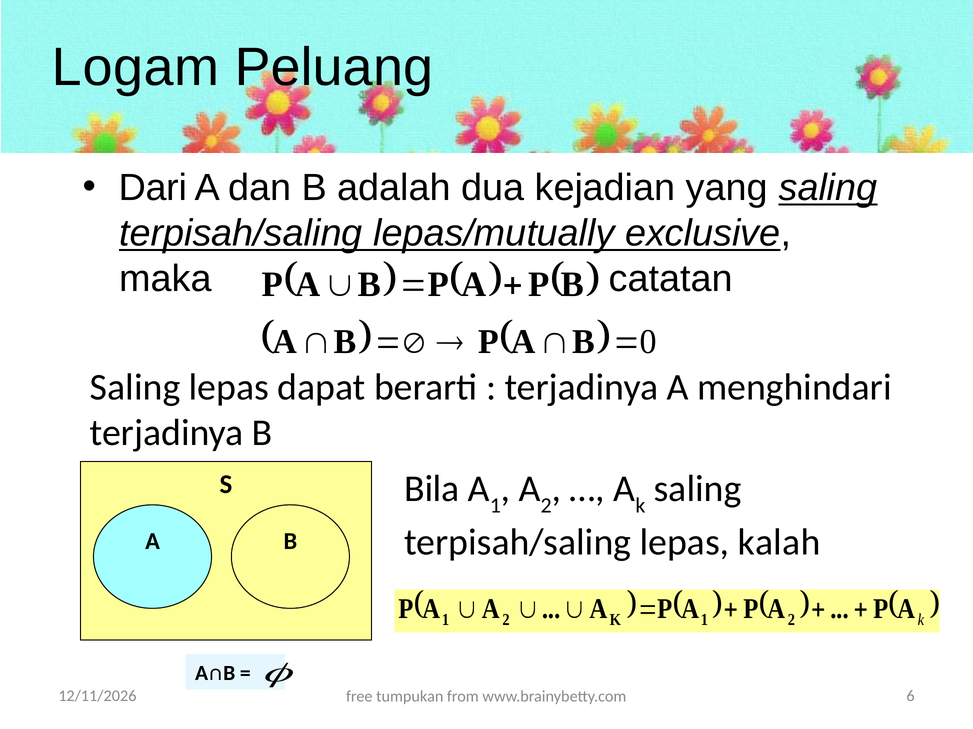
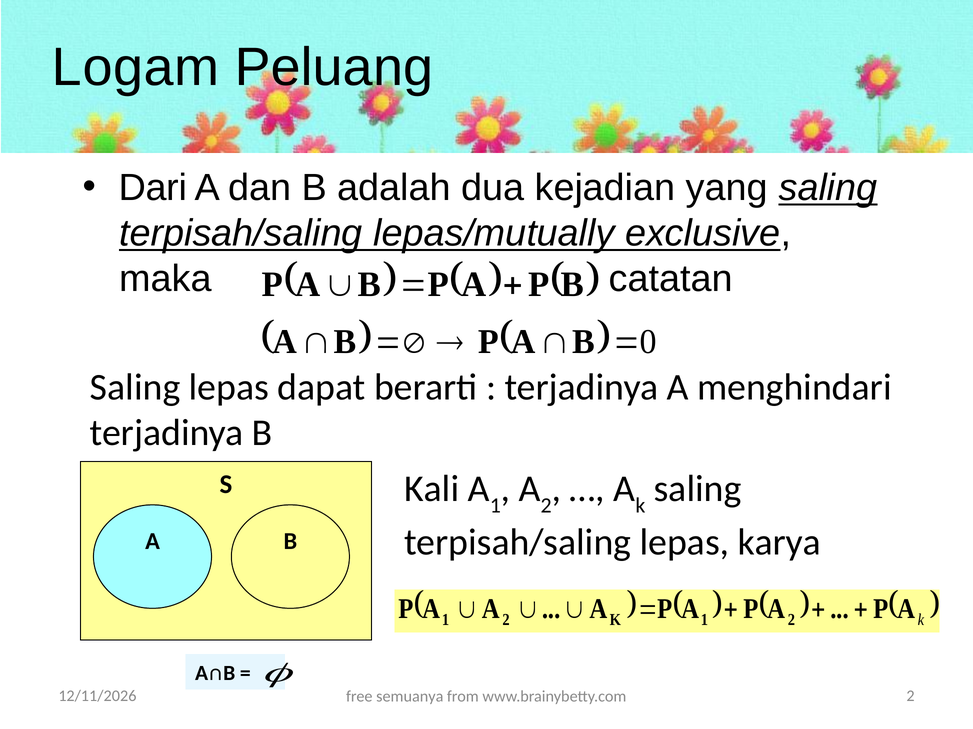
Bila: Bila -> Kali (432, 489)
kalah: kalah -> karya (779, 543)
tumpukan: tumpukan -> semuanya (410, 697)
www.brainybetty.com 6: 6 -> 2 (911, 697)
